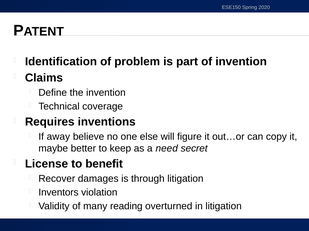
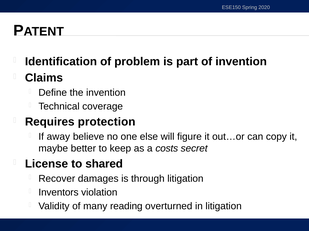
inventions: inventions -> protection (107, 122)
need: need -> costs (167, 149)
benefit: benefit -> shared (104, 164)
